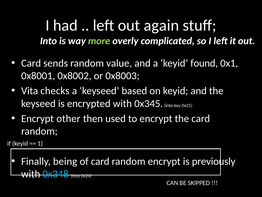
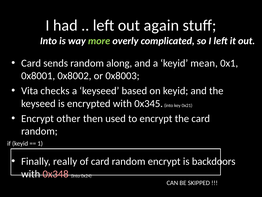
value: value -> along (119, 63)
found: found -> mean (204, 63)
being: being -> really (65, 161)
previously: previously -> backdoors (214, 161)
0x348 colour: light blue -> pink (56, 174)
